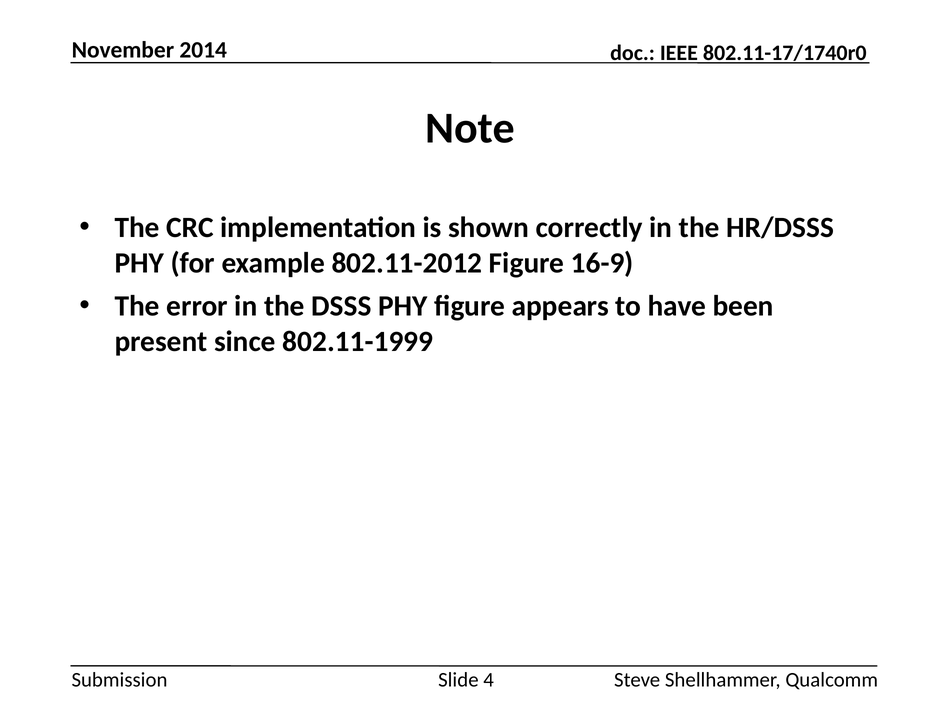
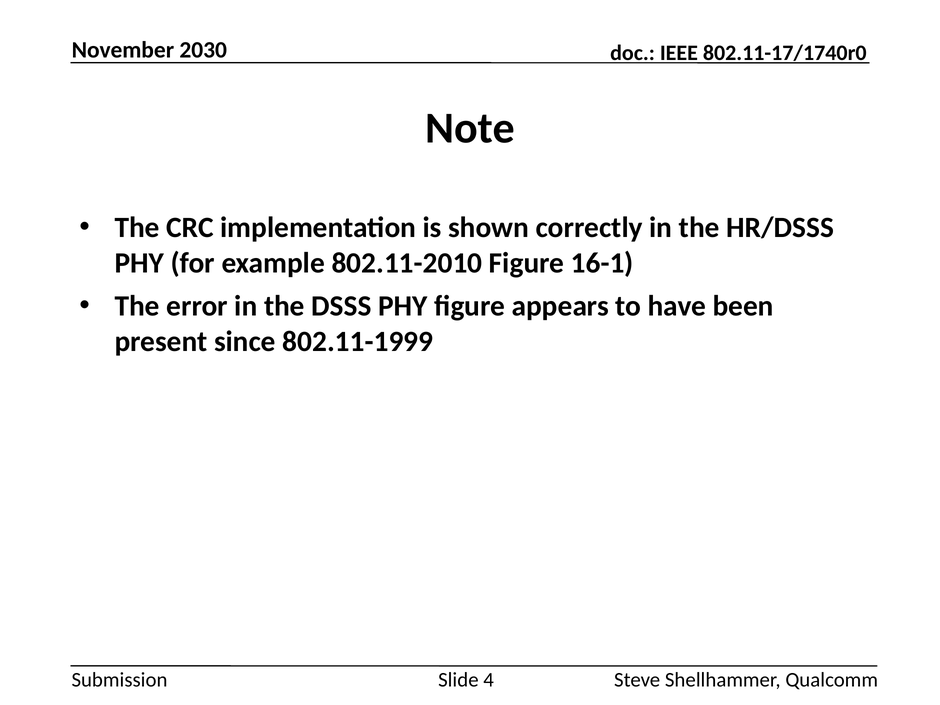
2014: 2014 -> 2030 (203, 50)
802.11-2012: 802.11-2012 -> 802.11-2010 (407, 263)
16-9: 16-9 -> 16-1 (602, 263)
